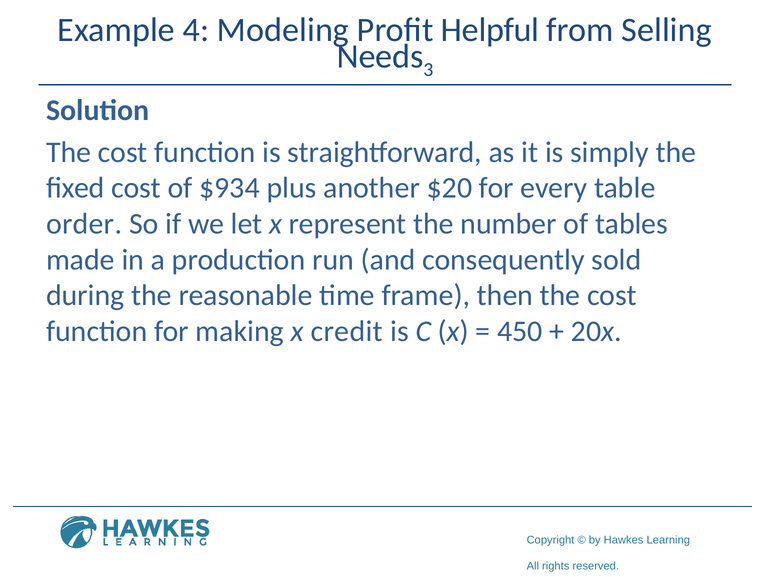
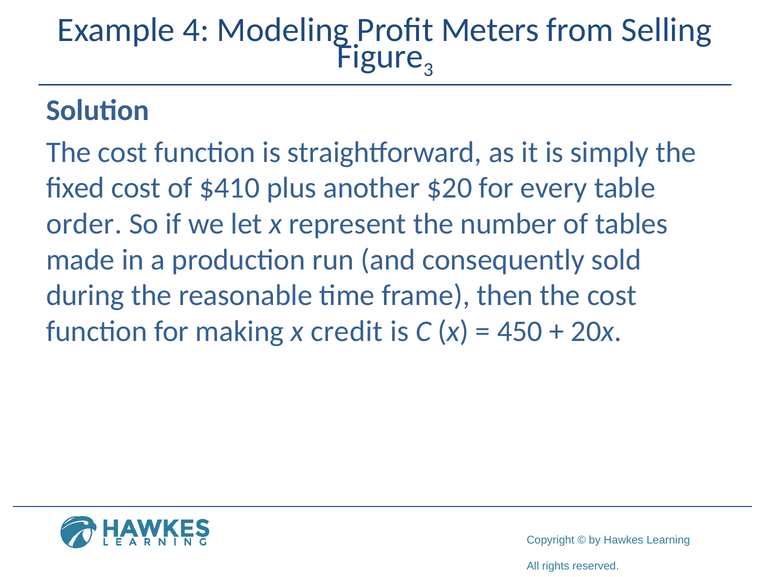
Helpful: Helpful -> Meters (490, 30)
Needs: Needs -> Figure (380, 56)
$934: $934 -> $410 (229, 188)
